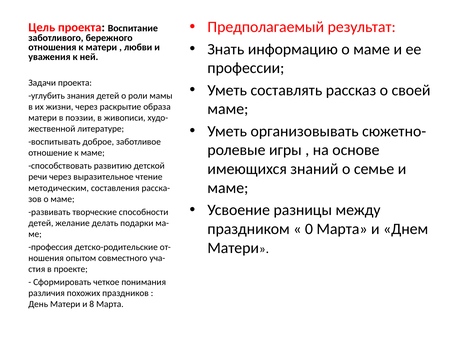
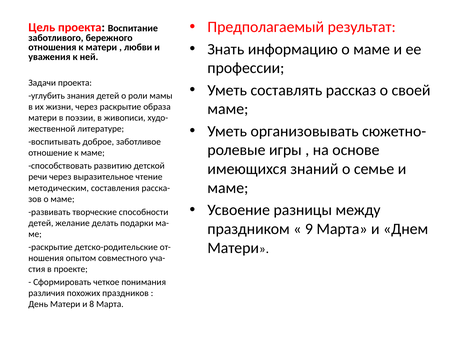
0: 0 -> 9 (309, 229)
профессия: профессия -> раскрытие (50, 247)
